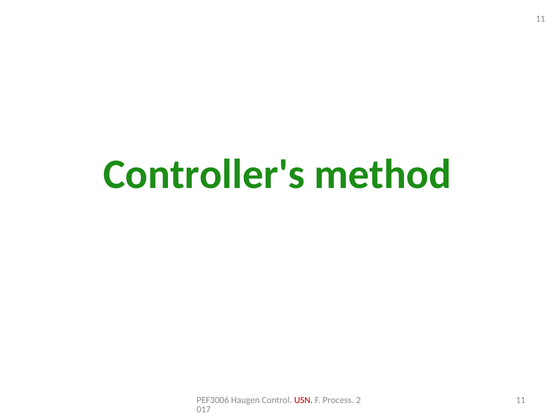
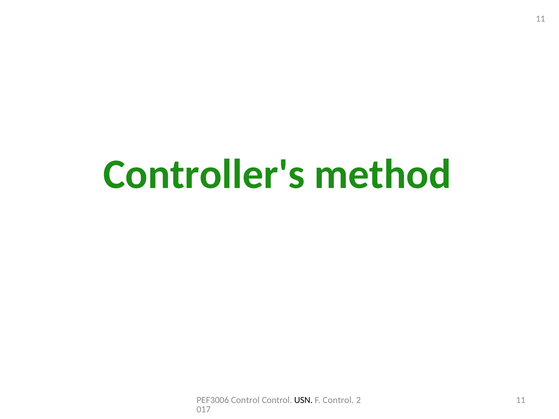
PEF3006 Haugen: Haugen -> Control (245, 400)
USN colour: red -> black (303, 400)
F Process: Process -> Control (338, 400)
